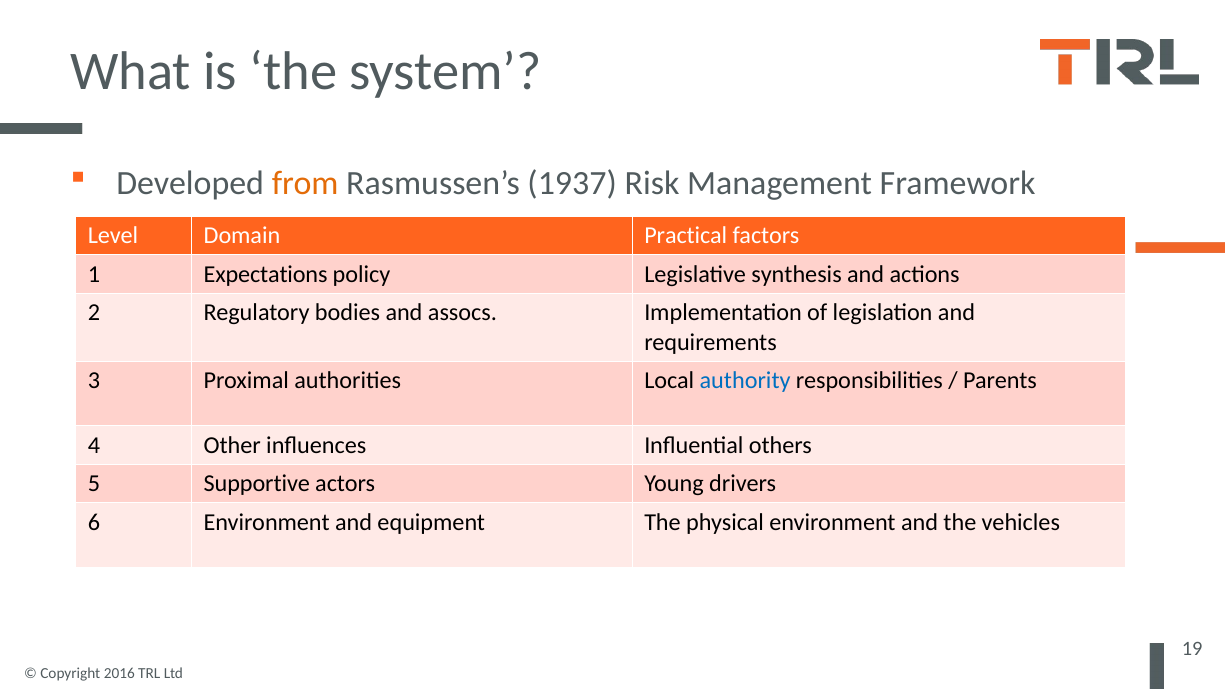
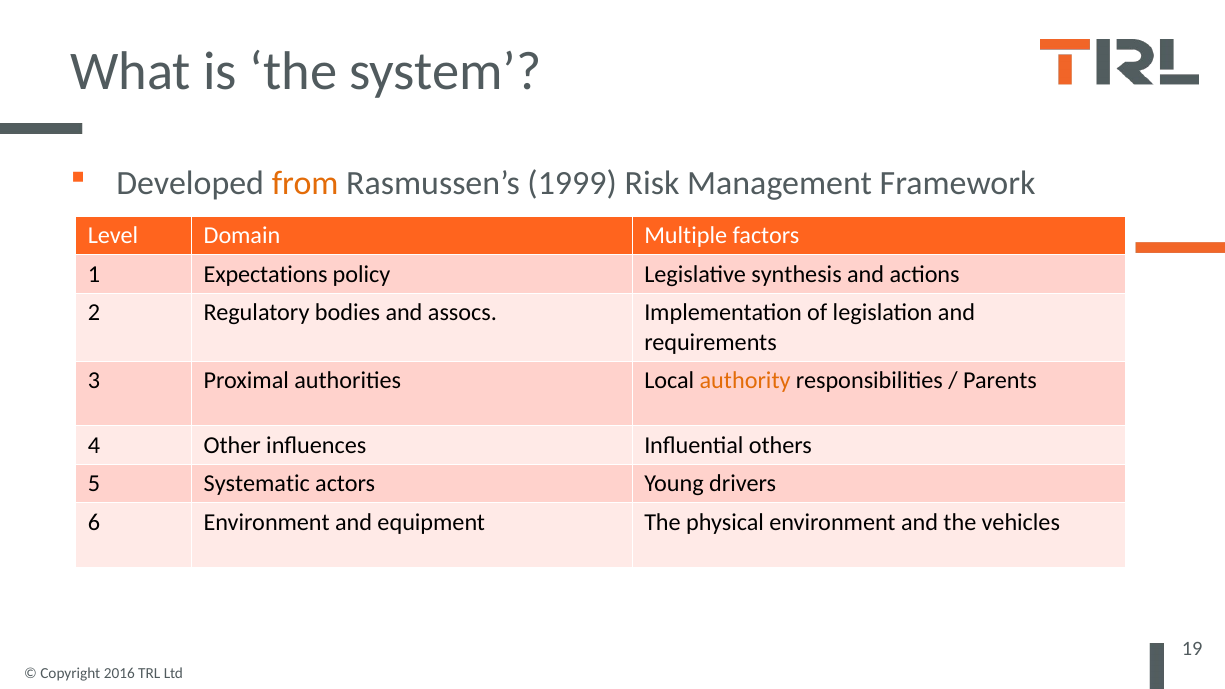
1937: 1937 -> 1999 (572, 183)
Practical: Practical -> Multiple (686, 236)
authority colour: blue -> orange (745, 381)
Supportive: Supportive -> Systematic (257, 484)
